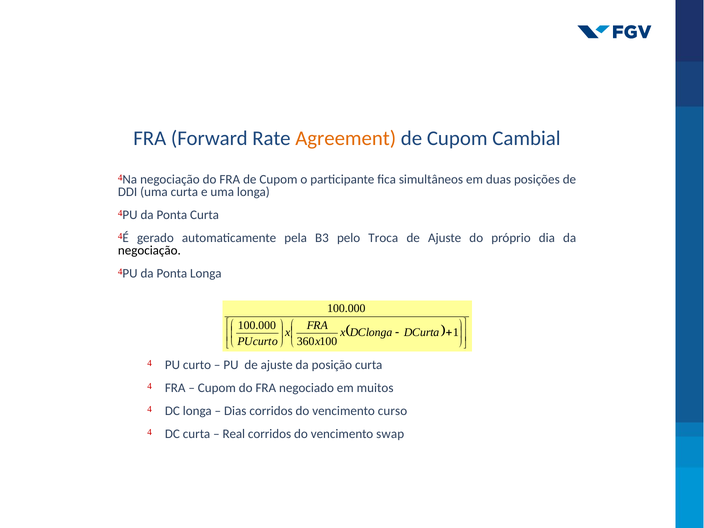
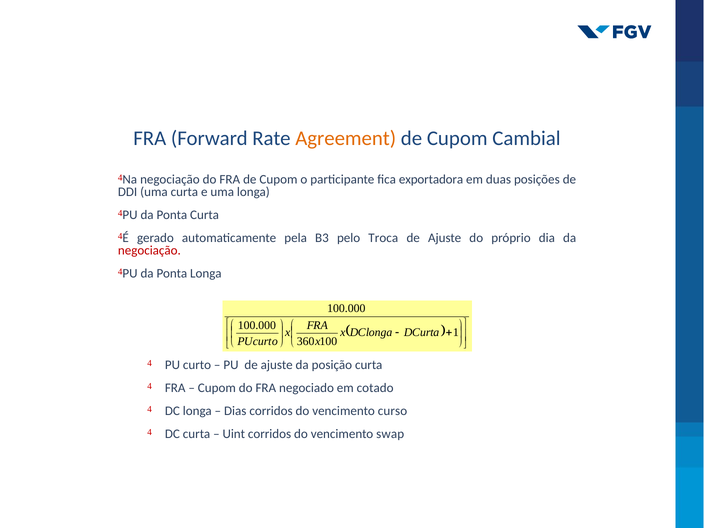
simultâneos: simultâneos -> exportadora (431, 179)
negociação colour: black -> red (149, 250)
muitos: muitos -> cotado (375, 388)
Real: Real -> Uint (234, 434)
